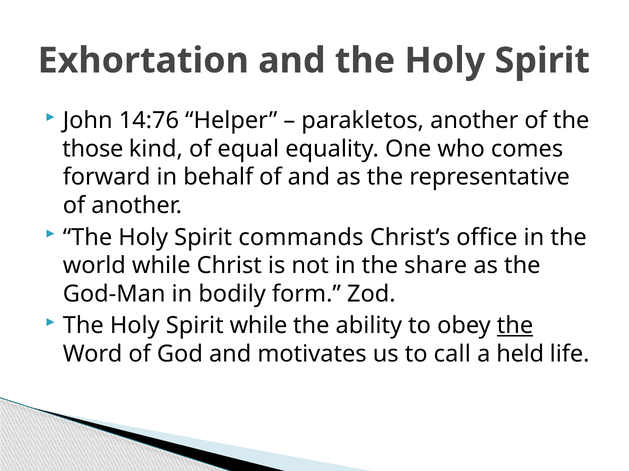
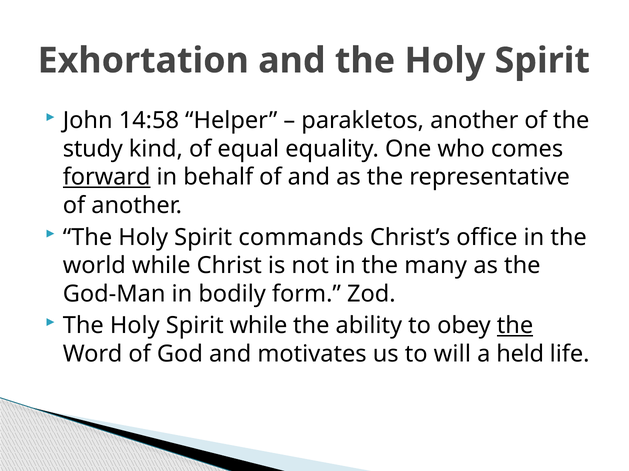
14:76: 14:76 -> 14:58 (149, 121)
those: those -> study (93, 149)
forward underline: none -> present (107, 177)
share: share -> many (436, 266)
call: call -> will (452, 354)
